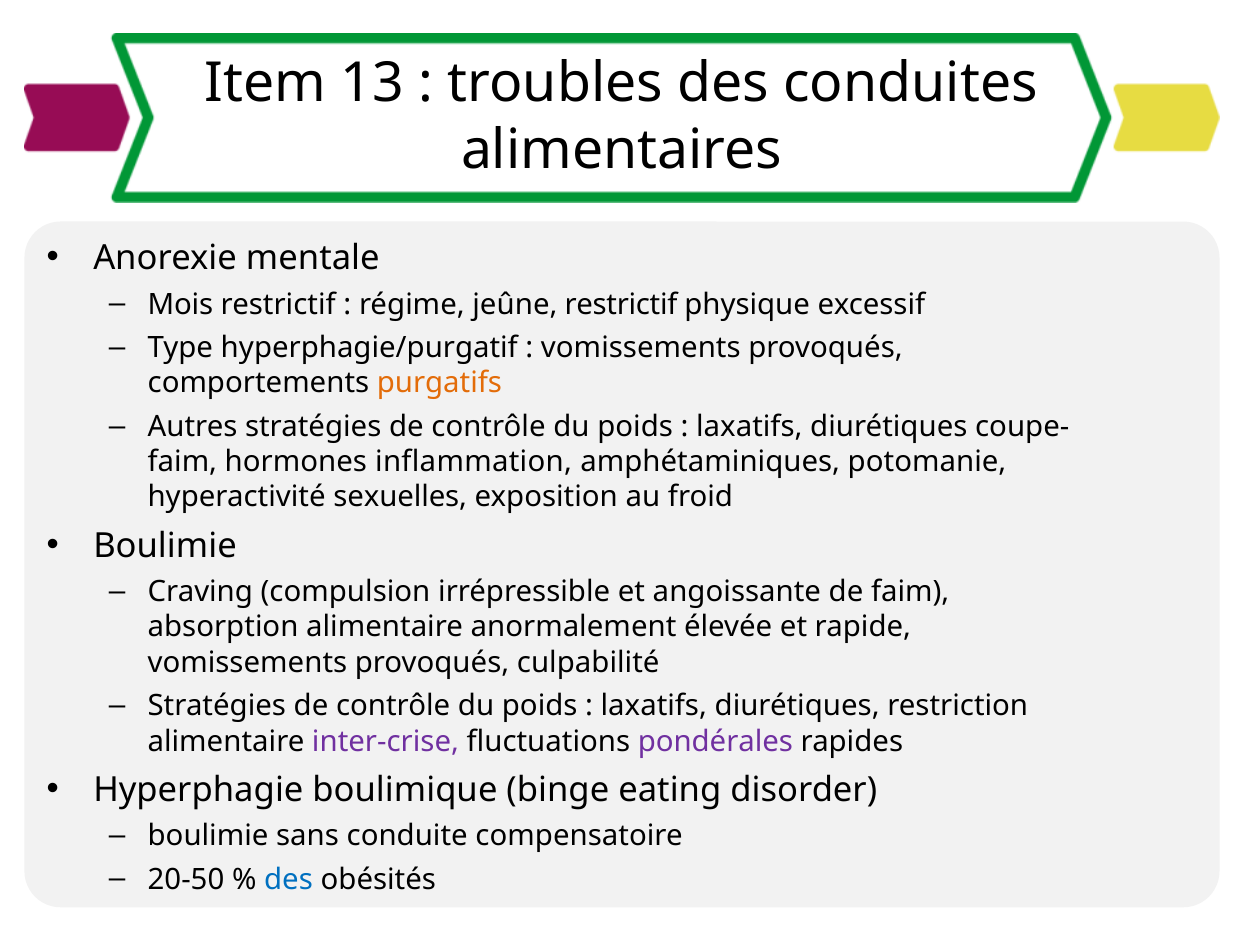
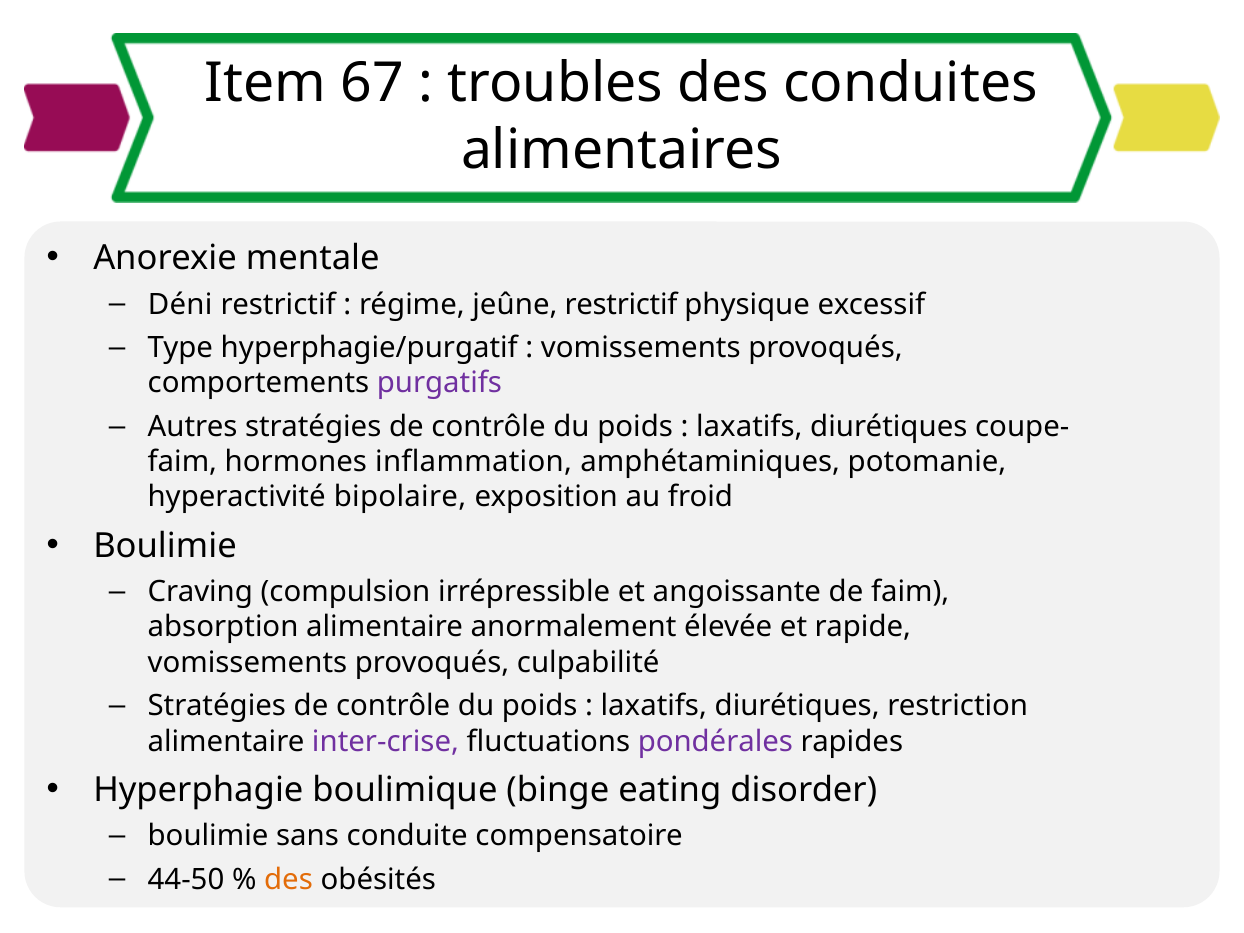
13: 13 -> 67 (373, 84)
Mois: Mois -> Déni (180, 304)
purgatifs colour: orange -> purple (439, 383)
sexuelles: sexuelles -> bipolaire (400, 497)
20-50: 20-50 -> 44-50 (186, 880)
des colour: blue -> orange (289, 880)
